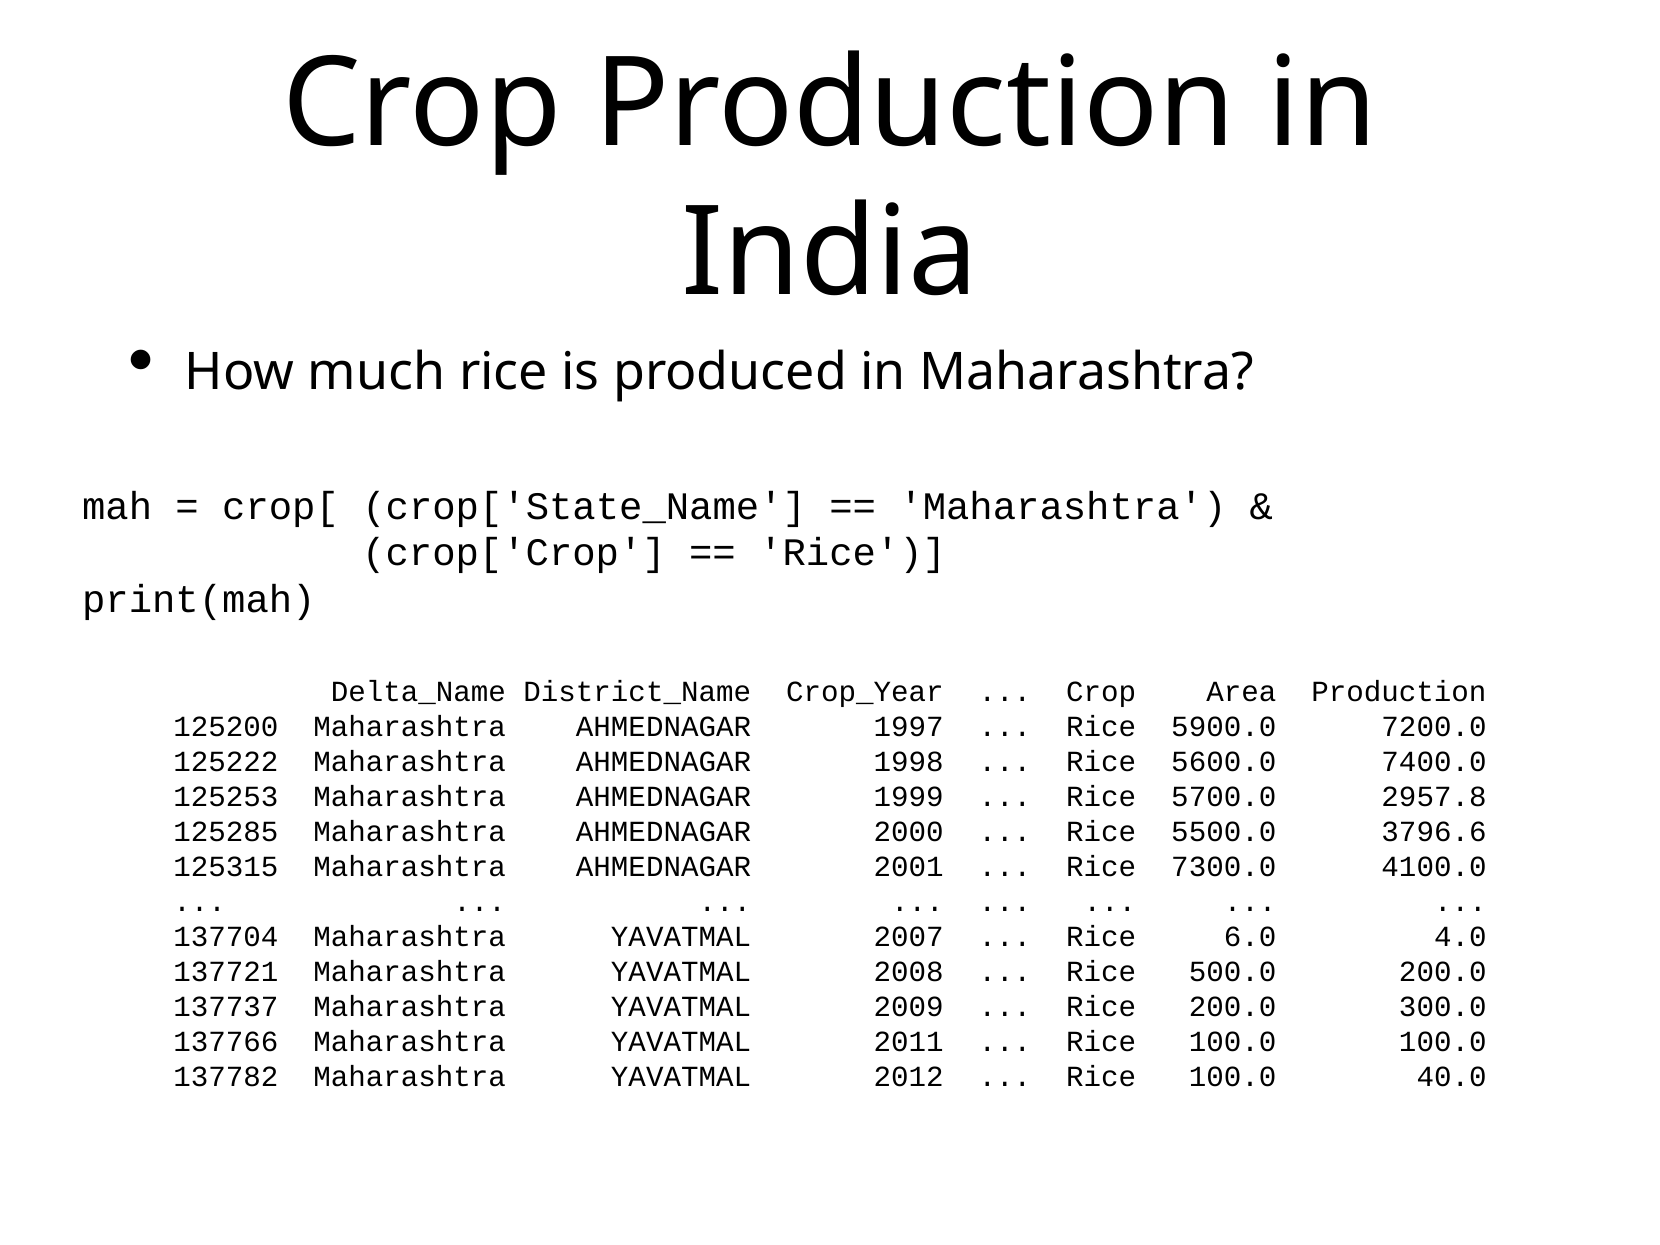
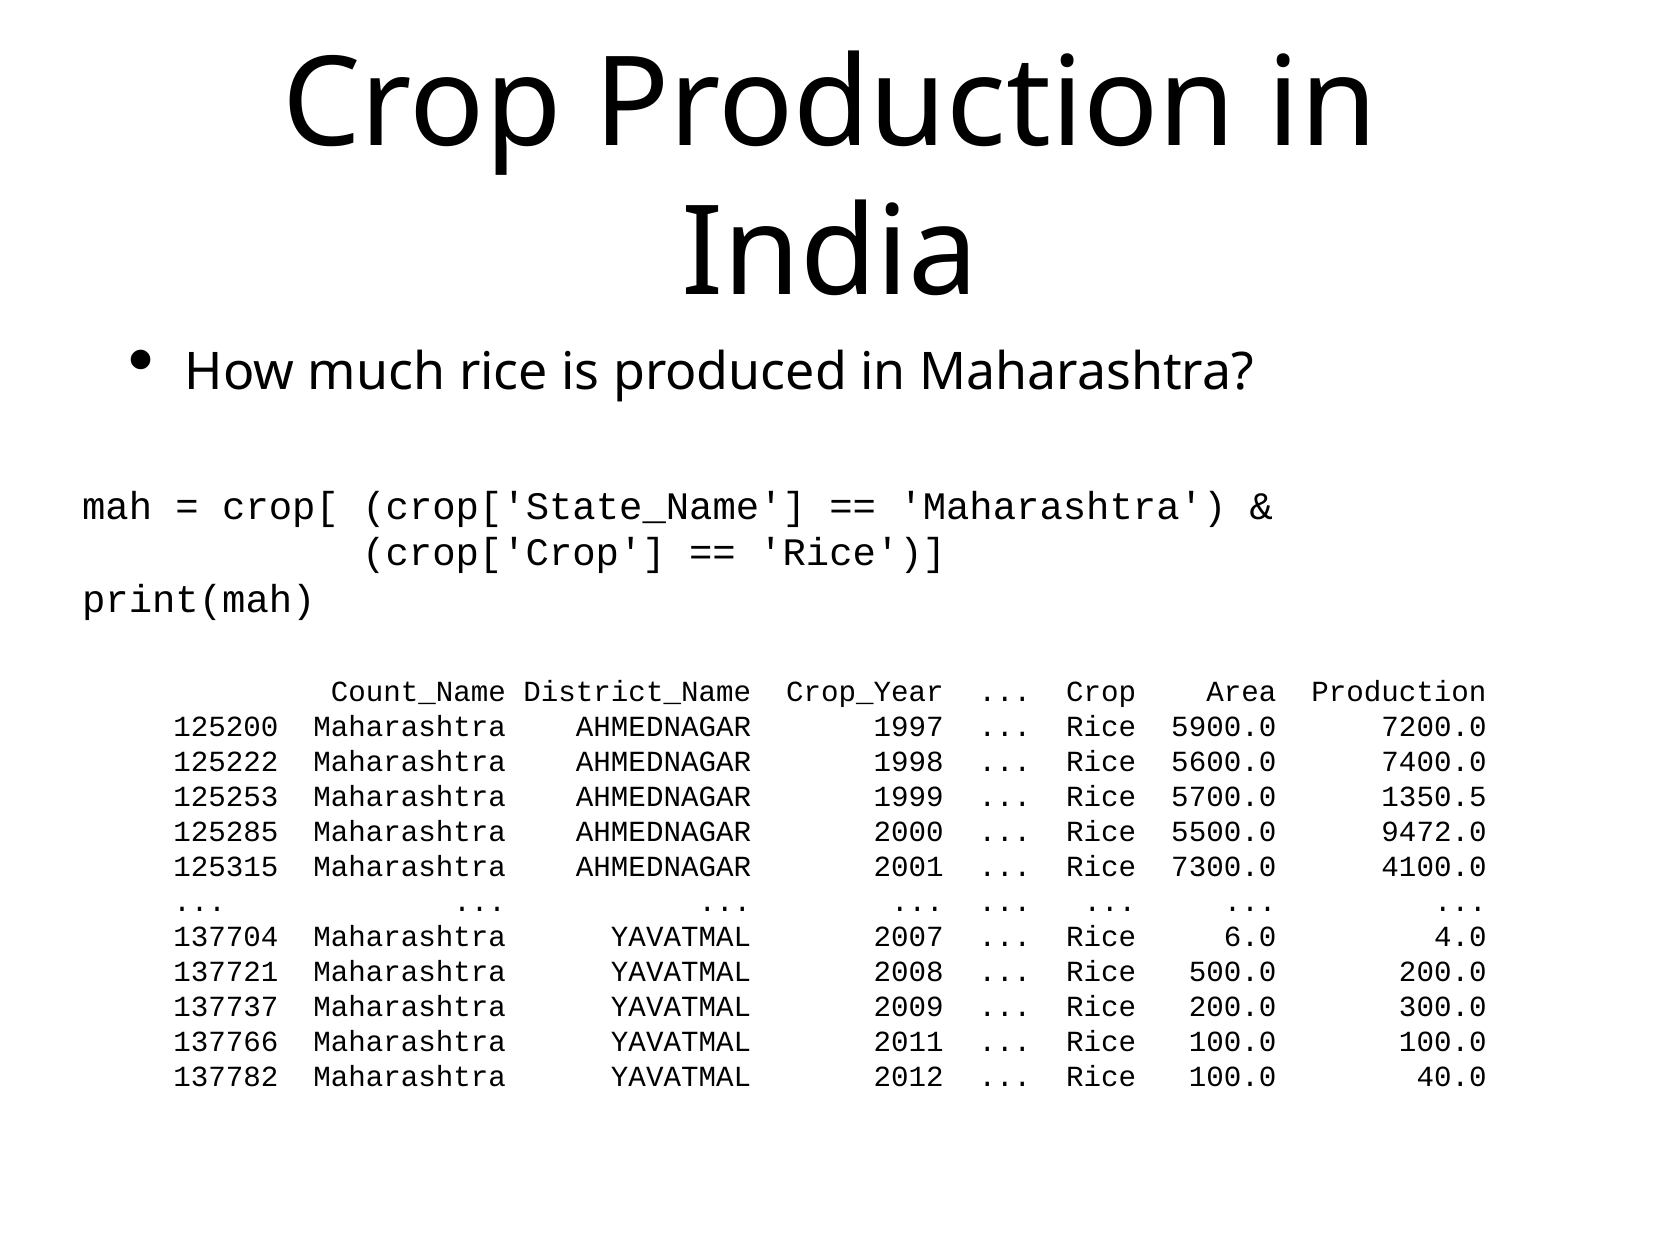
Delta_Name: Delta_Name -> Count_Name (418, 692)
2957.8: 2957.8 -> 1350.5 (1434, 797)
3796.6: 3796.6 -> 9472.0 (1434, 832)
